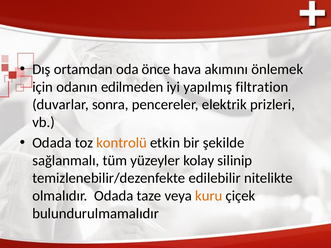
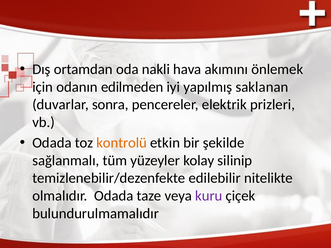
önce: önce -> nakli (156, 69)
filtration: filtration -> saklanan (262, 87)
kuru colour: orange -> purple (209, 196)
